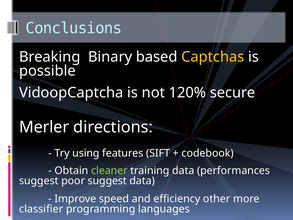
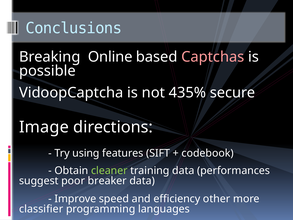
Breaking Binary: Binary -> Online (110, 57)
Captchas colour: yellow -> pink (213, 57)
120%: 120% -> 435% (187, 92)
Merler: Merler -> Image (44, 127)
poor suggest: suggest -> breaker (107, 181)
